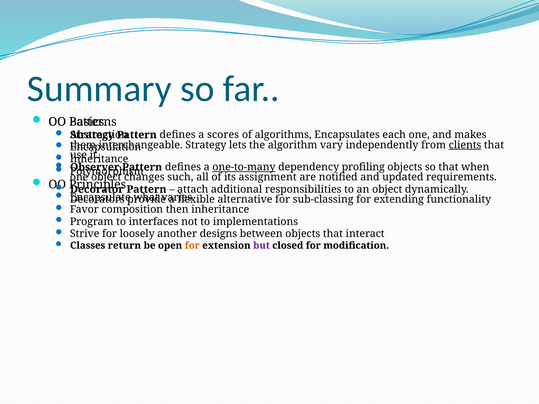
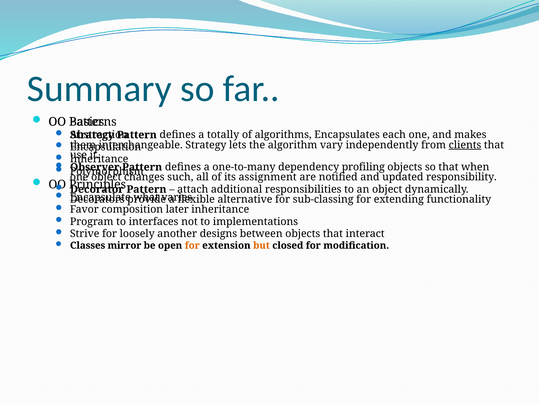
scores: scores -> totally (223, 135)
one-to-many underline: present -> none (244, 167)
requirements: requirements -> responsibility (461, 177)
then: then -> later (177, 210)
return: return -> mirror (124, 246)
but colour: purple -> orange (261, 246)
